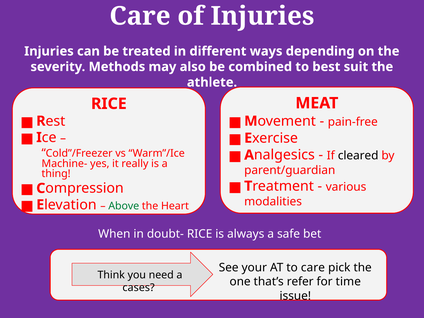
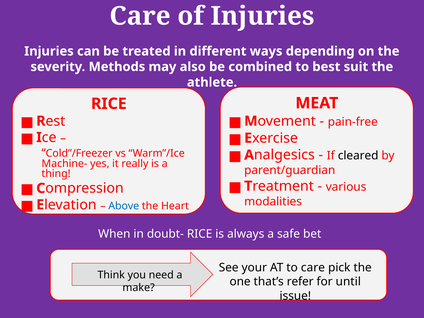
Above colour: green -> blue (124, 206)
time: time -> until (348, 282)
cases: cases -> make (139, 288)
